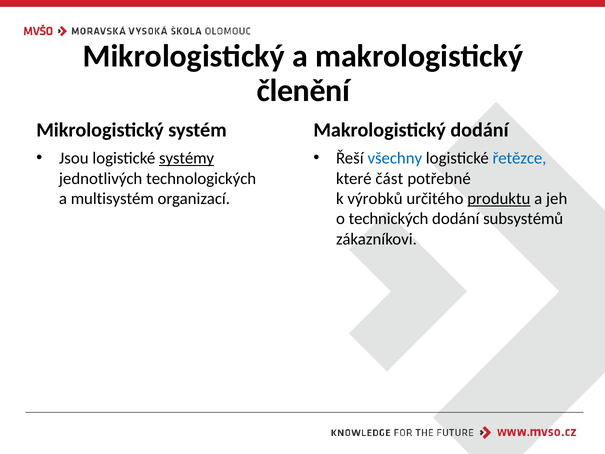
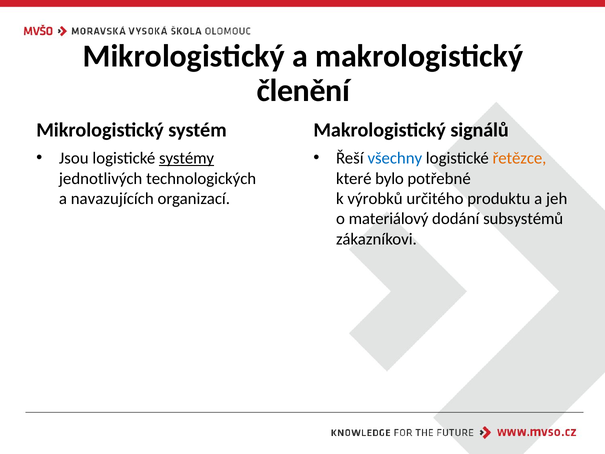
Makrologistický dodání: dodání -> signálů (480, 130)
řetězce colour: blue -> orange (519, 158)
část: část -> bylo (390, 178)
multisystém: multisystém -> navazujících (112, 199)
produktu underline: present -> none (499, 199)
technických: technických -> materiálový (389, 219)
